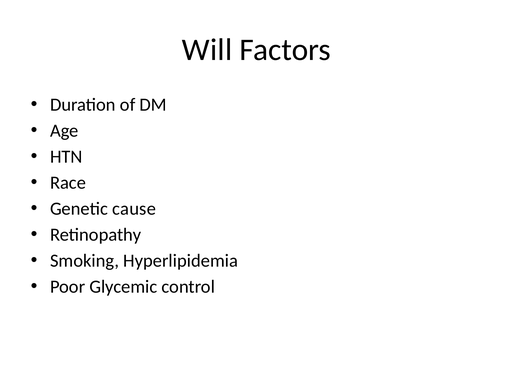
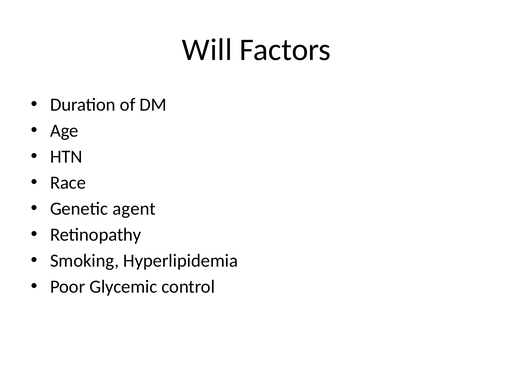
cause: cause -> agent (134, 209)
